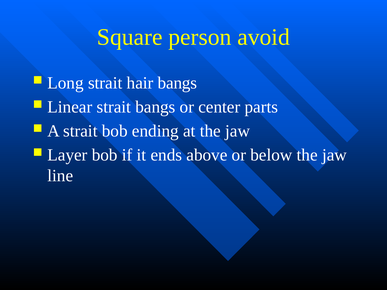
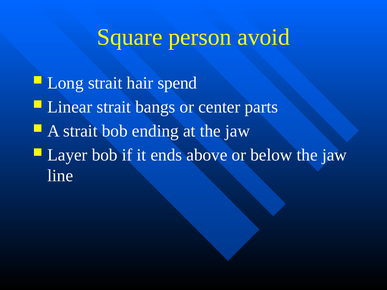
hair bangs: bangs -> spend (177, 83)
